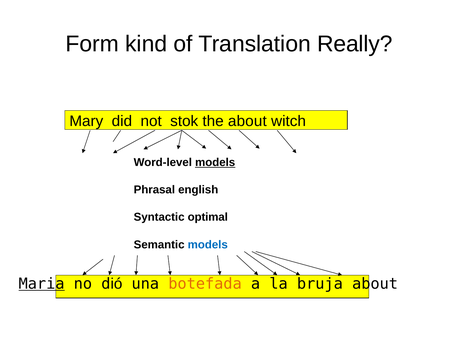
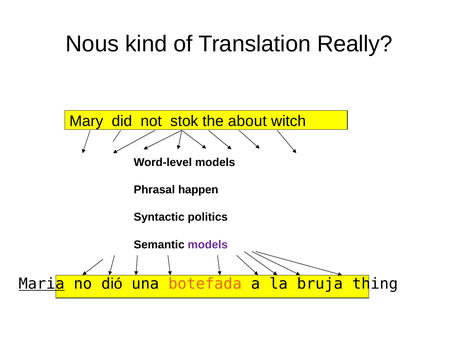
Form: Form -> Nous (92, 44)
models underline: present -> none (215, 163)
english: english -> happen (198, 190)
optimal: optimal -> politics (208, 218)
models colour: blue -> purple (208, 245)
bruja about: about -> thing (375, 284)
